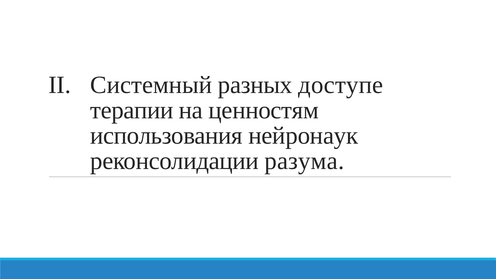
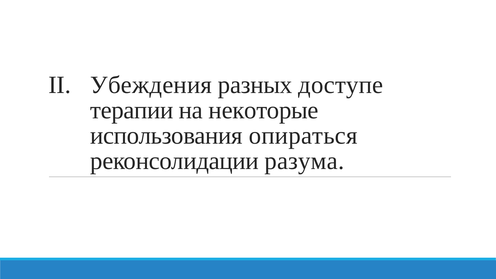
Системный: Системный -> Убеждения (151, 85)
ценностям: ценностям -> некоторые (264, 110)
нейронаук: нейронаук -> опираться (303, 136)
